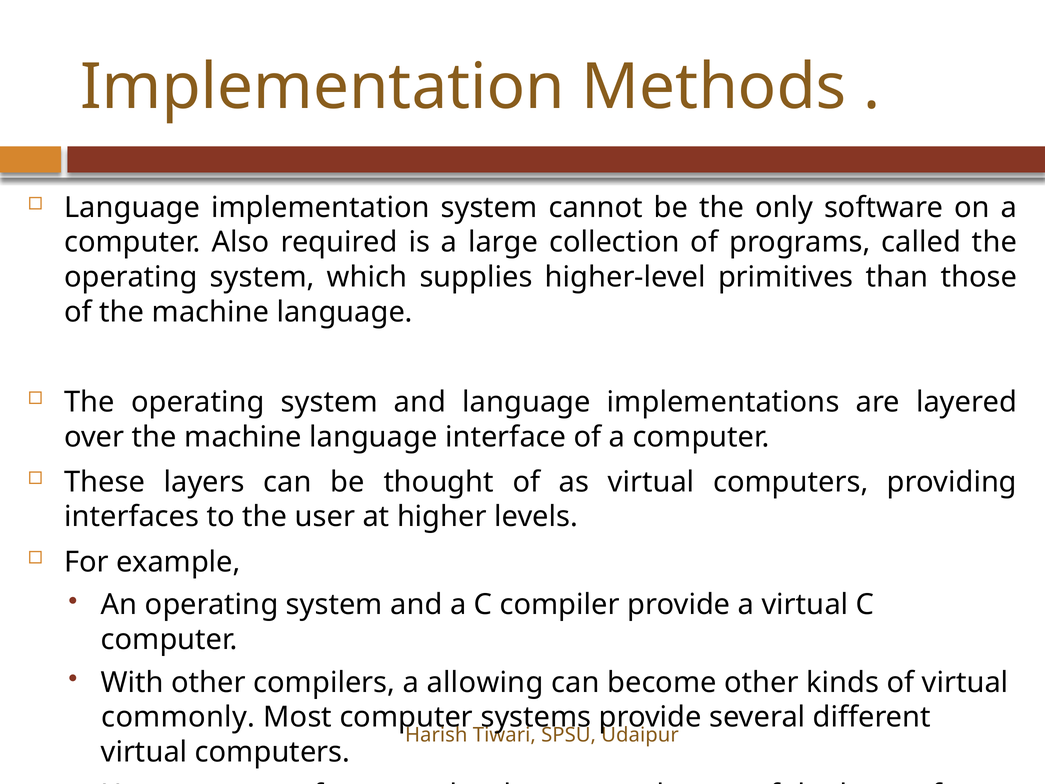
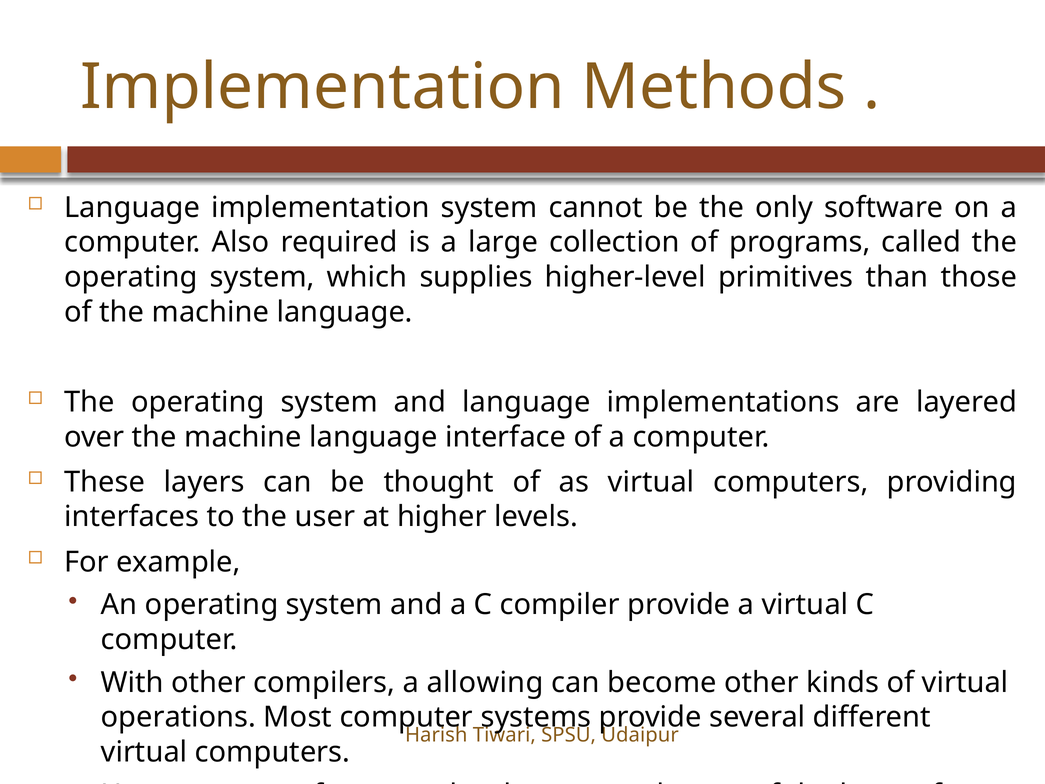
commonly: commonly -> operations (178, 717)
